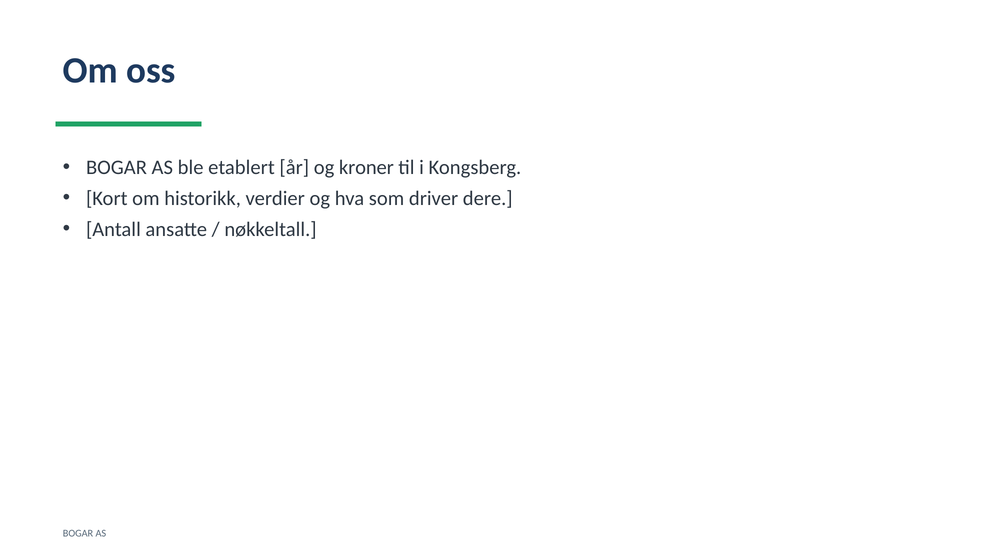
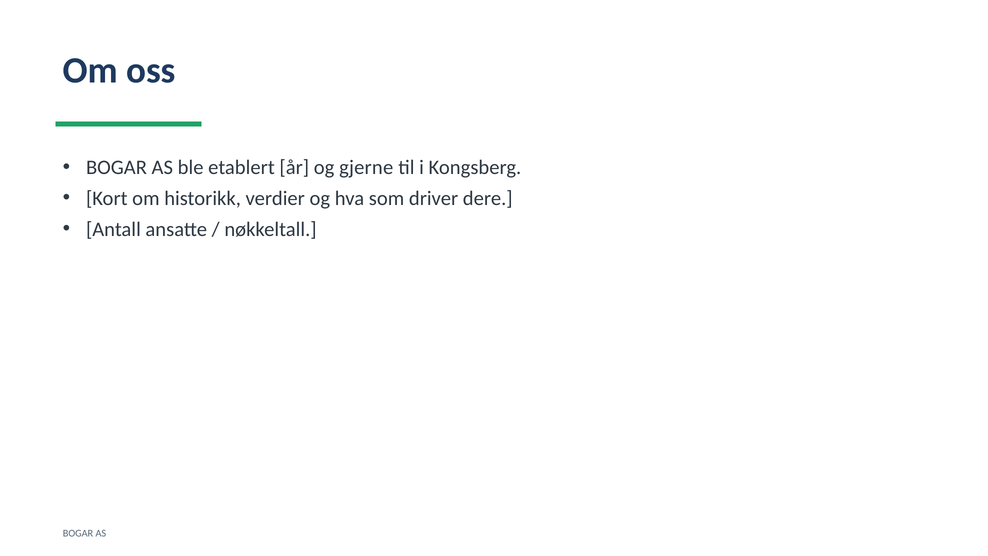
kroner: kroner -> gjerne (366, 167)
